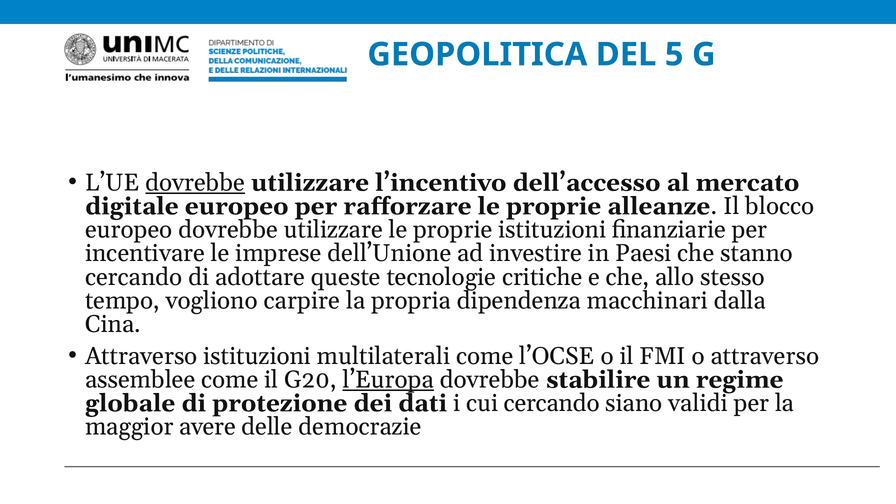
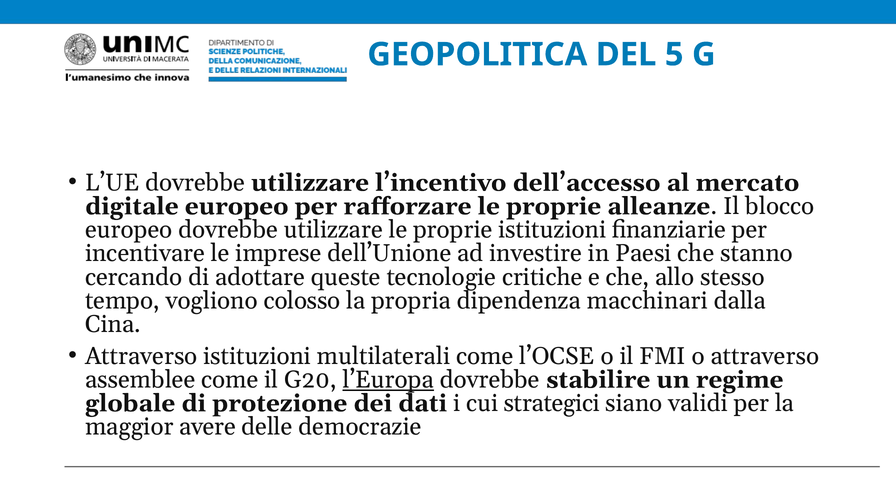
dovrebbe underline: present -> none (195, 183)
carpire: carpire -> colosso (302, 301)
cui cercando: cercando -> strategici (552, 403)
